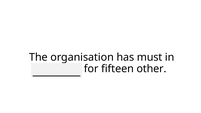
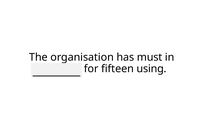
other: other -> using (152, 69)
